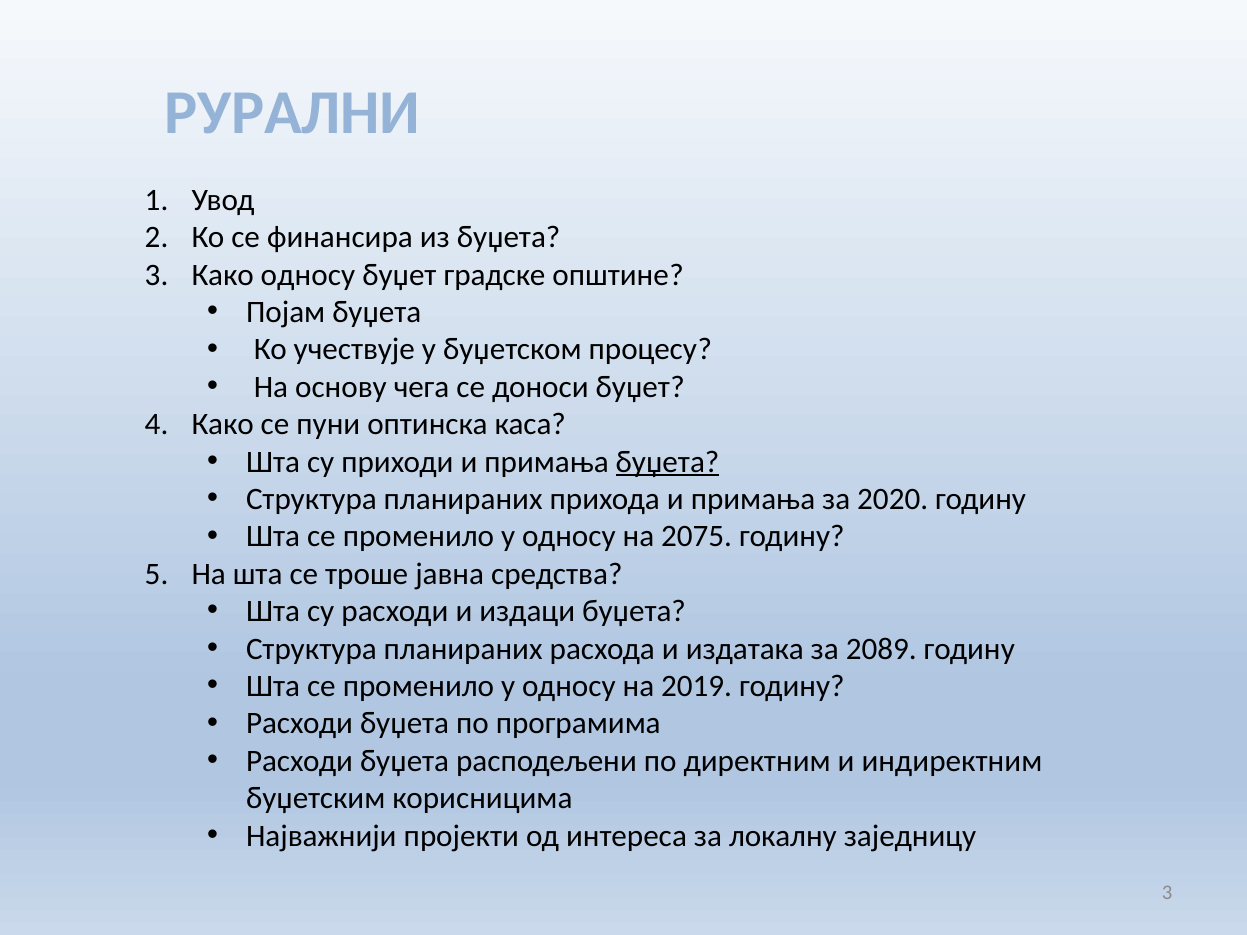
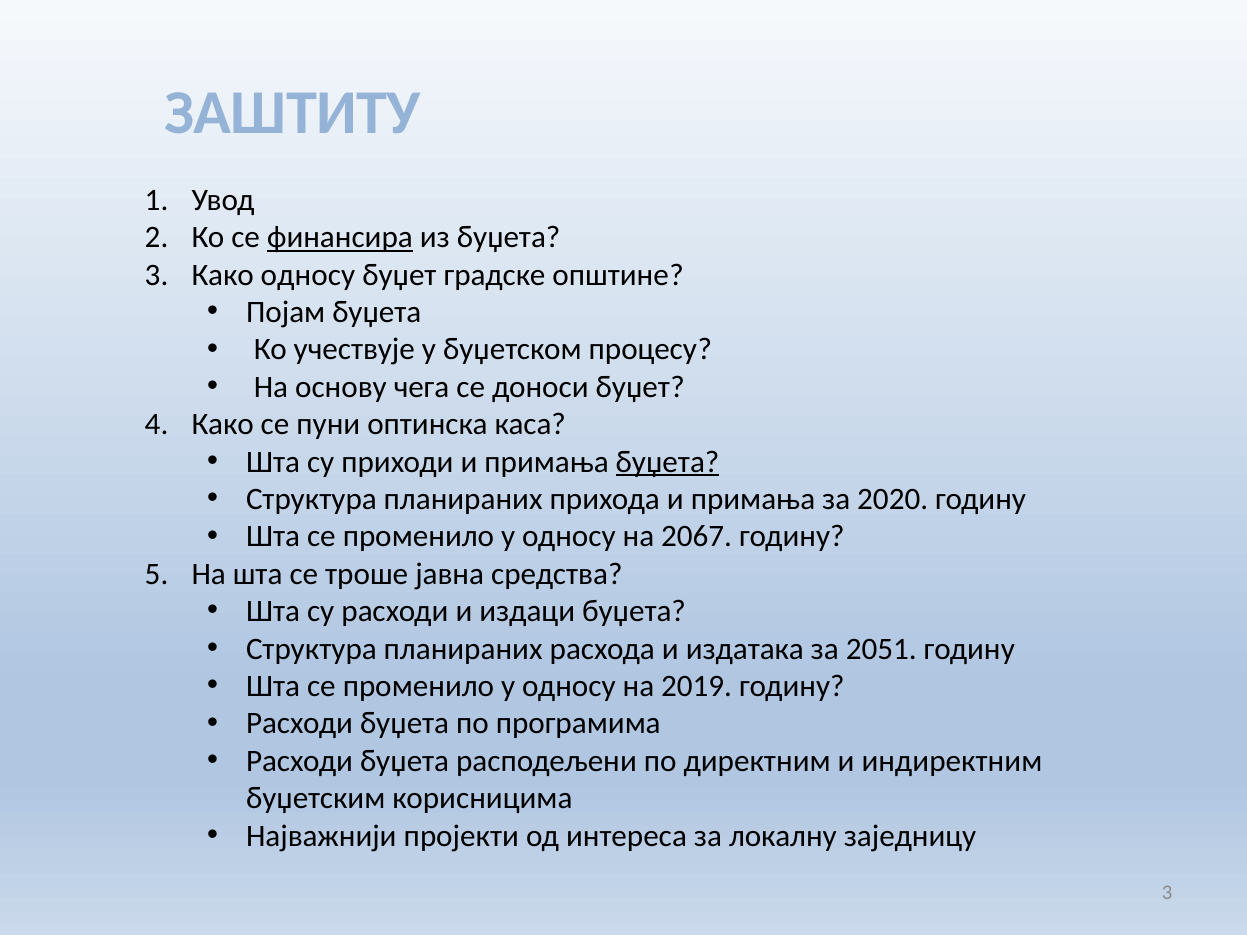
РУРАЛНИ: РУРАЛНИ -> ЗАШТИТУ (293, 113)
финансира underline: none -> present (340, 237)
2075: 2075 -> 2067 (697, 537)
2089: 2089 -> 2051 (881, 649)
